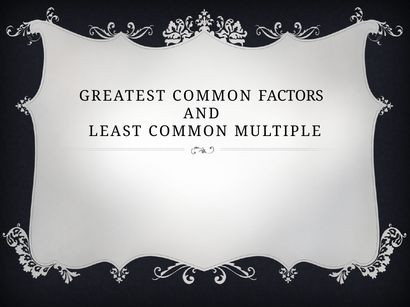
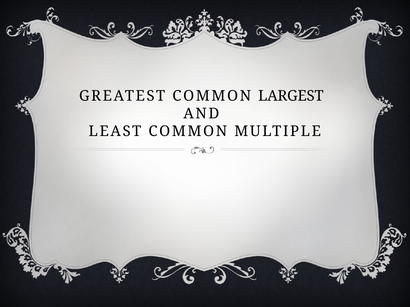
FACTORS: FACTORS -> LARGEST (291, 96)
